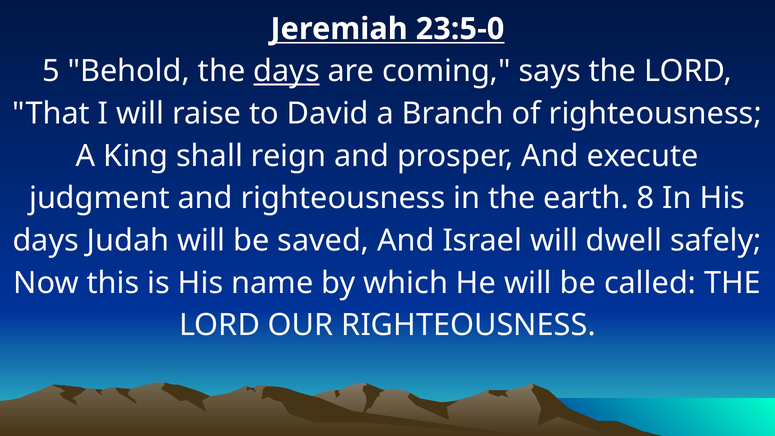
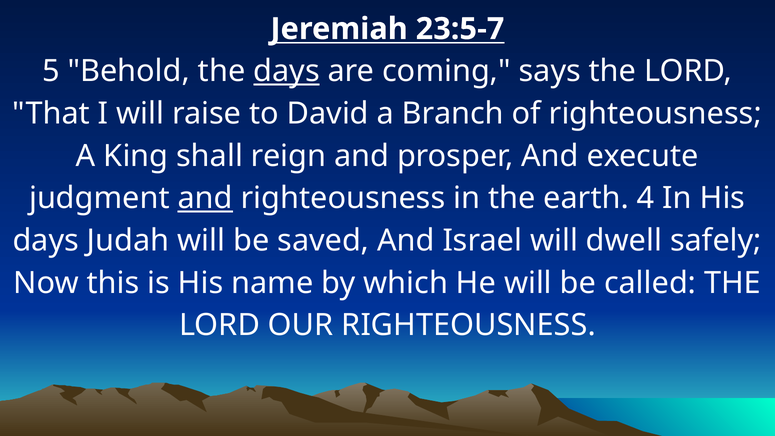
23:5-0: 23:5-0 -> 23:5-7 (460, 29)
and underline: none -> present (205, 198)
8: 8 -> 4 (646, 198)
